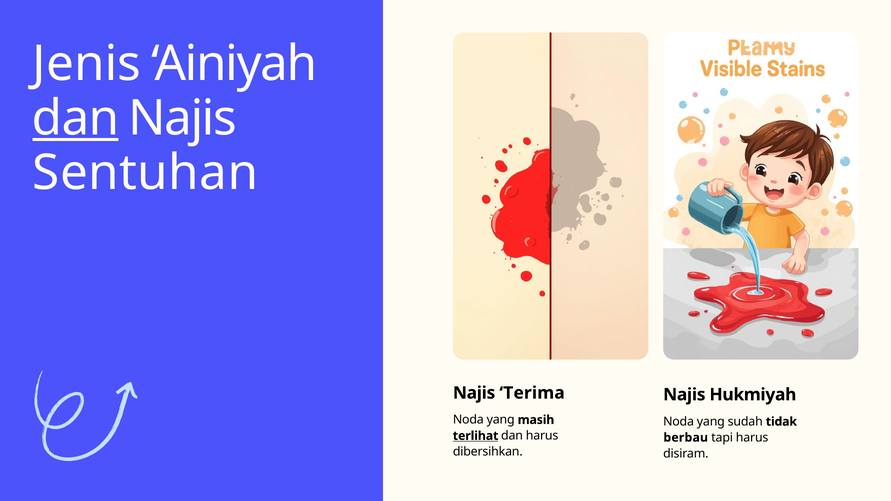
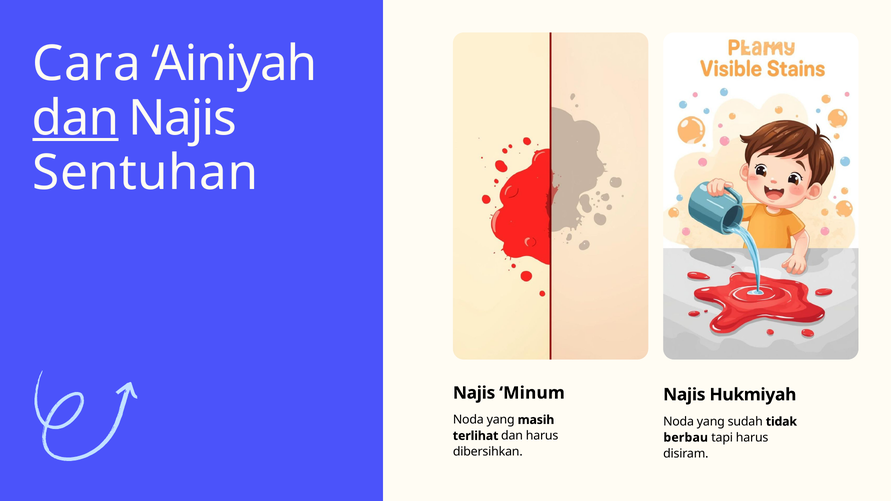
Jenis: Jenis -> Cara (87, 64)
Terima: Terima -> Minum (532, 393)
terlihat underline: present -> none (476, 436)
